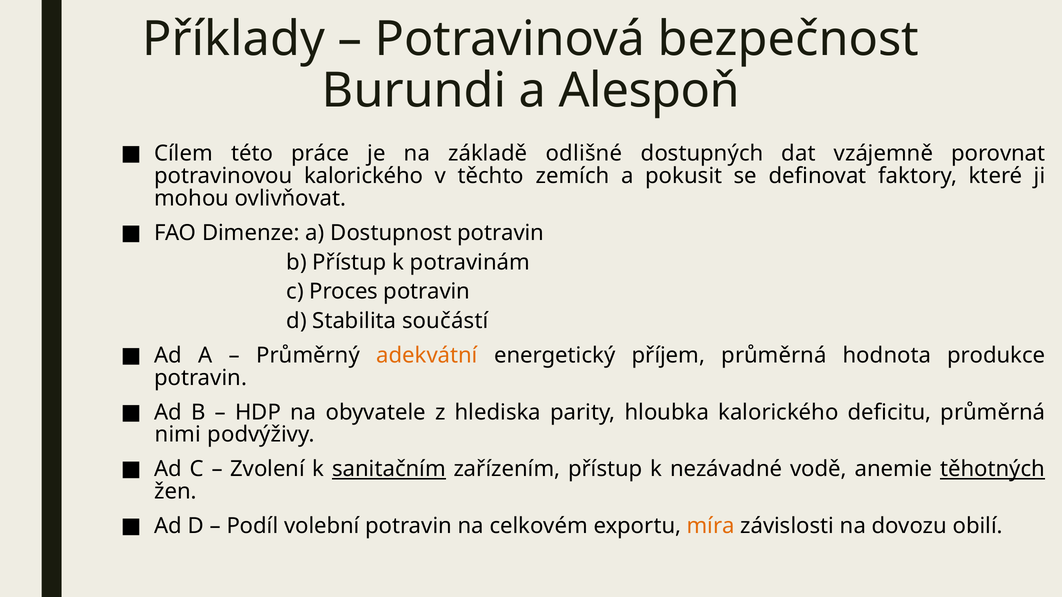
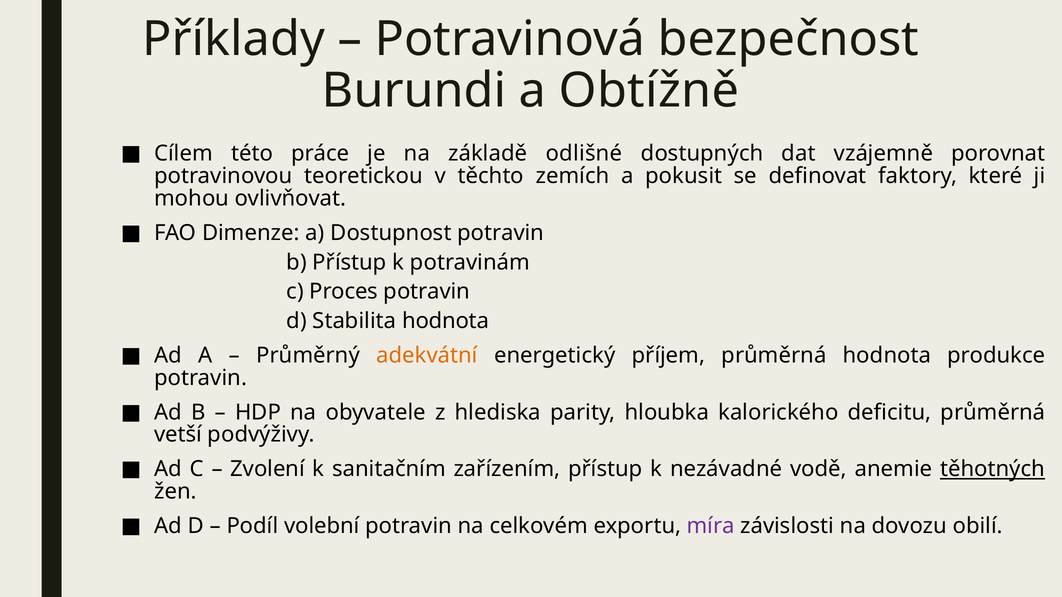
Alespoň: Alespoň -> Obtížně (649, 91)
potravinovou kalorického: kalorického -> teoretickou (364, 176)
Stabilita součástí: součástí -> hodnota (446, 321)
nimi: nimi -> vetší (178, 435)
sanitačním underline: present -> none (389, 469)
míra colour: orange -> purple (711, 526)
